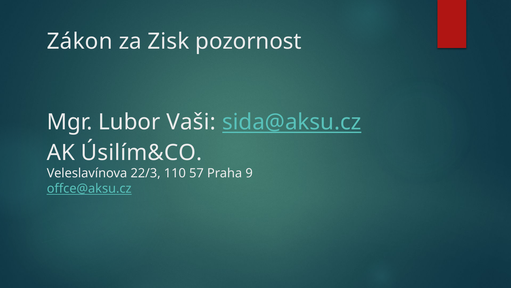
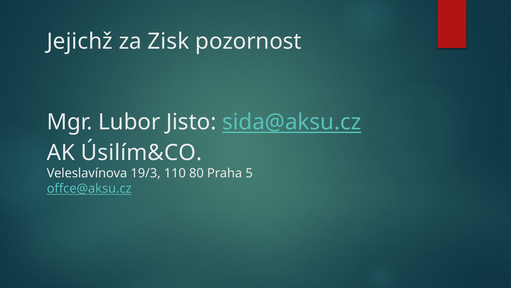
Zákon: Zákon -> Jejichž (80, 41)
Vaši: Vaši -> Jisto (191, 122)
22/3: 22/3 -> 19/3 (146, 173)
57: 57 -> 80 (196, 173)
9: 9 -> 5 (249, 173)
